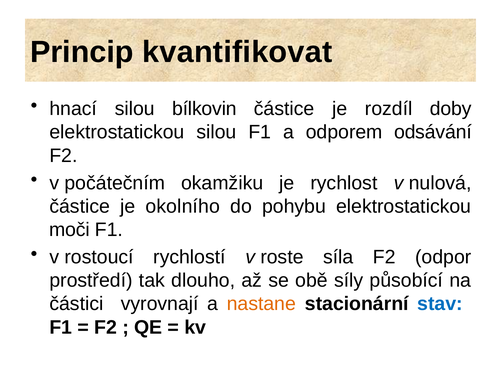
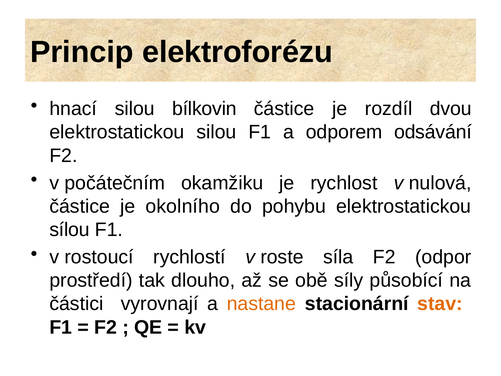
kvantifikovat: kvantifikovat -> elektroforézu (237, 52)
doby: doby -> dvou (451, 109)
moči: moči -> sílou (70, 230)
stav colour: blue -> orange (440, 304)
